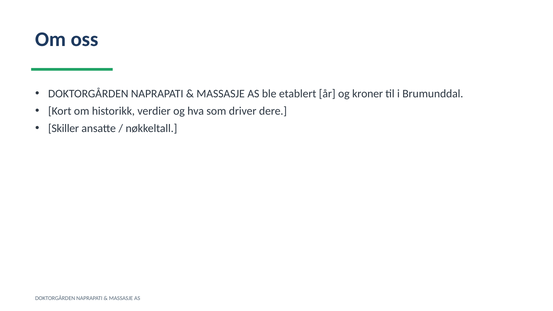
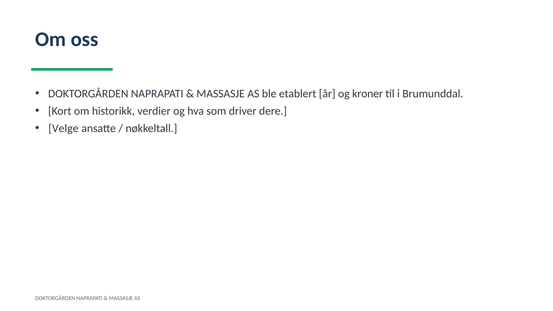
Skiller: Skiller -> Velge (63, 128)
